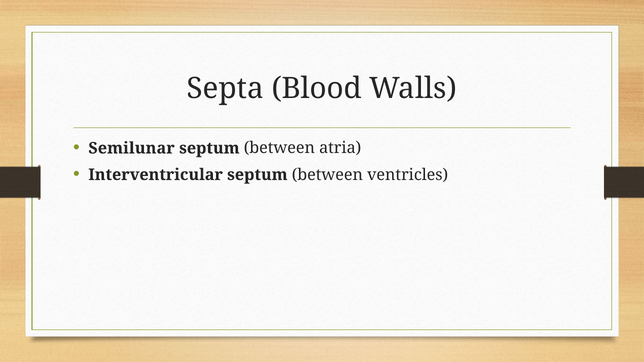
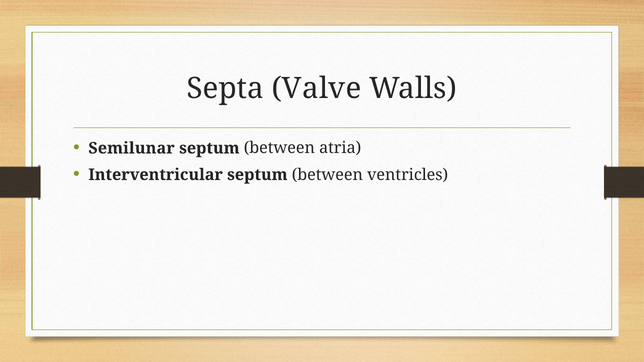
Blood: Blood -> Valve (317, 88)
